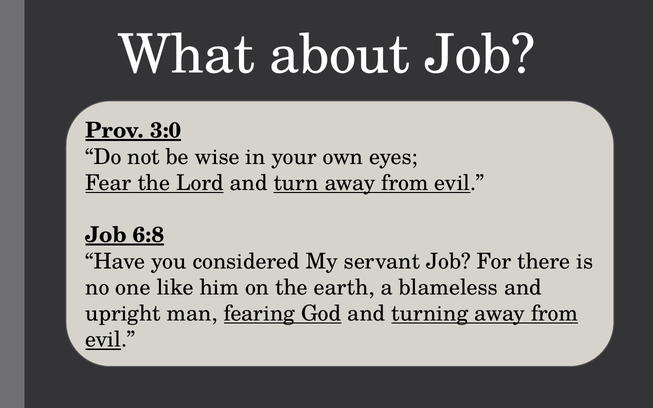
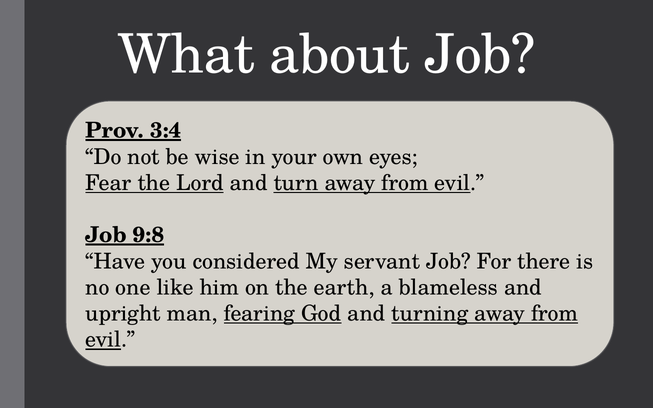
3:0: 3:0 -> 3:4 (166, 131)
6:8: 6:8 -> 9:8 (148, 235)
